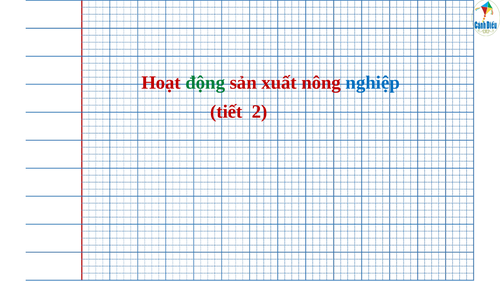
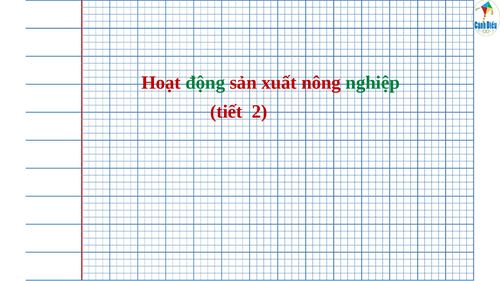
nghiệp colour: blue -> green (373, 82)
